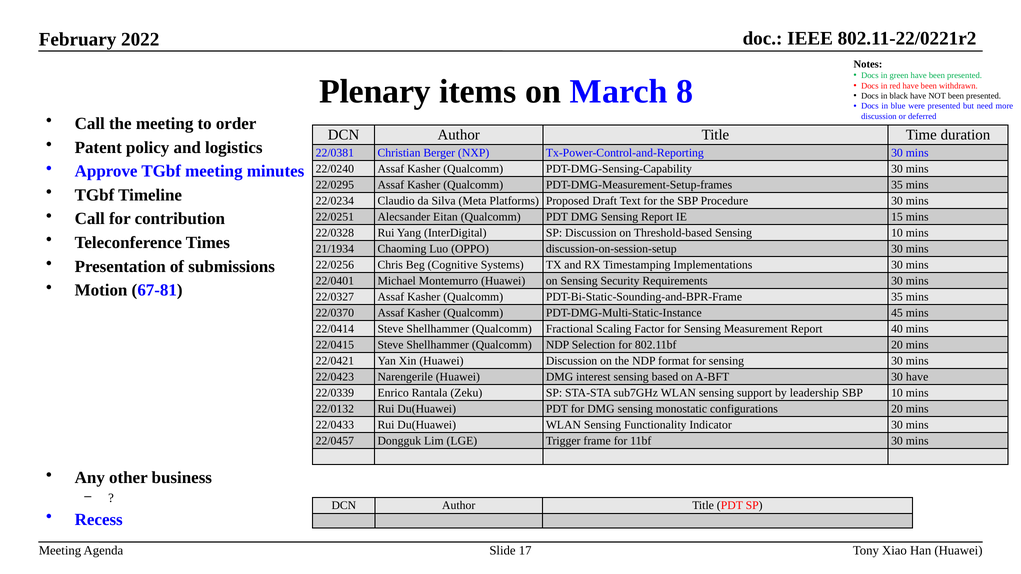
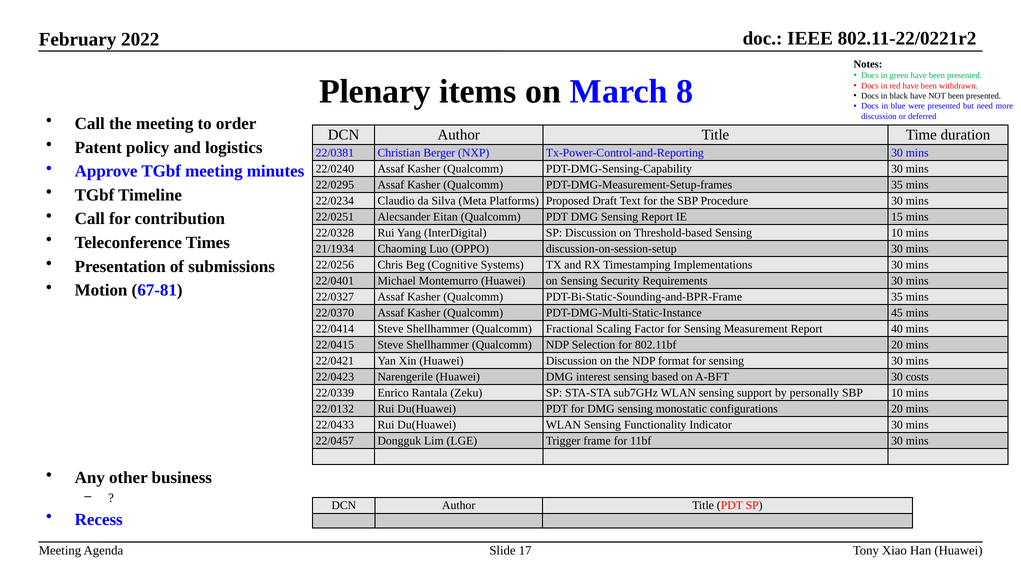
30 have: have -> costs (917, 377)
leadership: leadership -> personally (814, 393)
